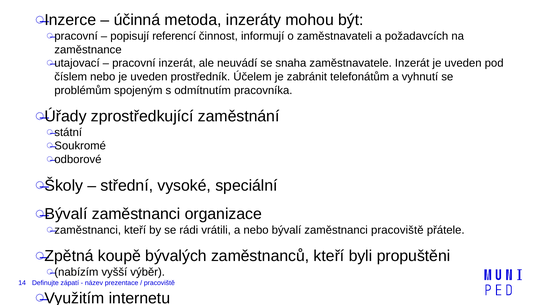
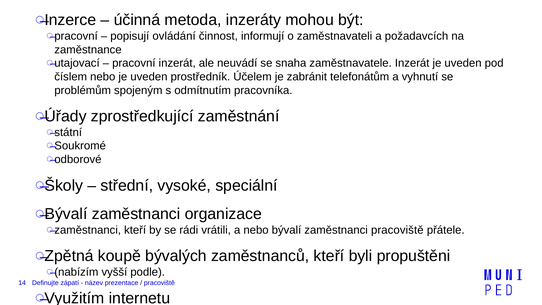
referencí: referencí -> ovládání (174, 36)
výběr: výběr -> podle (148, 272)
